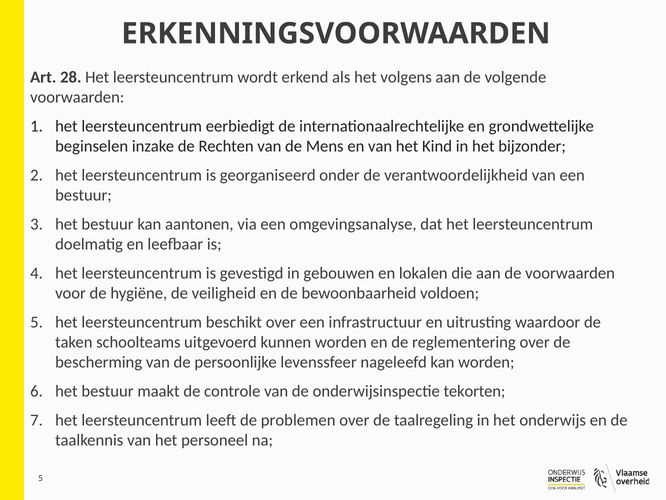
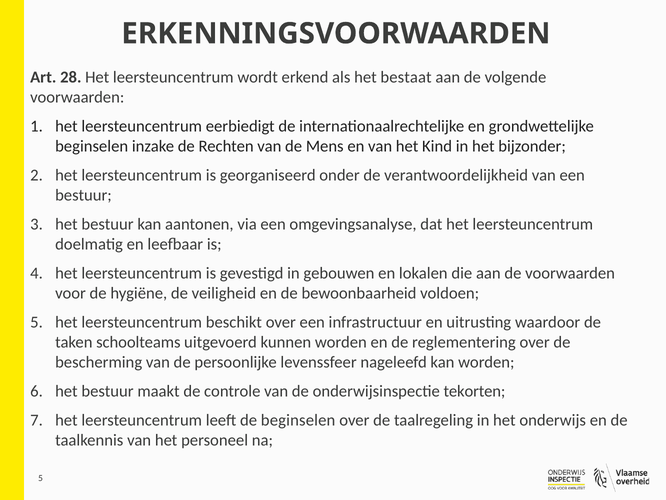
volgens: volgens -> bestaat (406, 77)
de problemen: problemen -> beginselen (298, 420)
